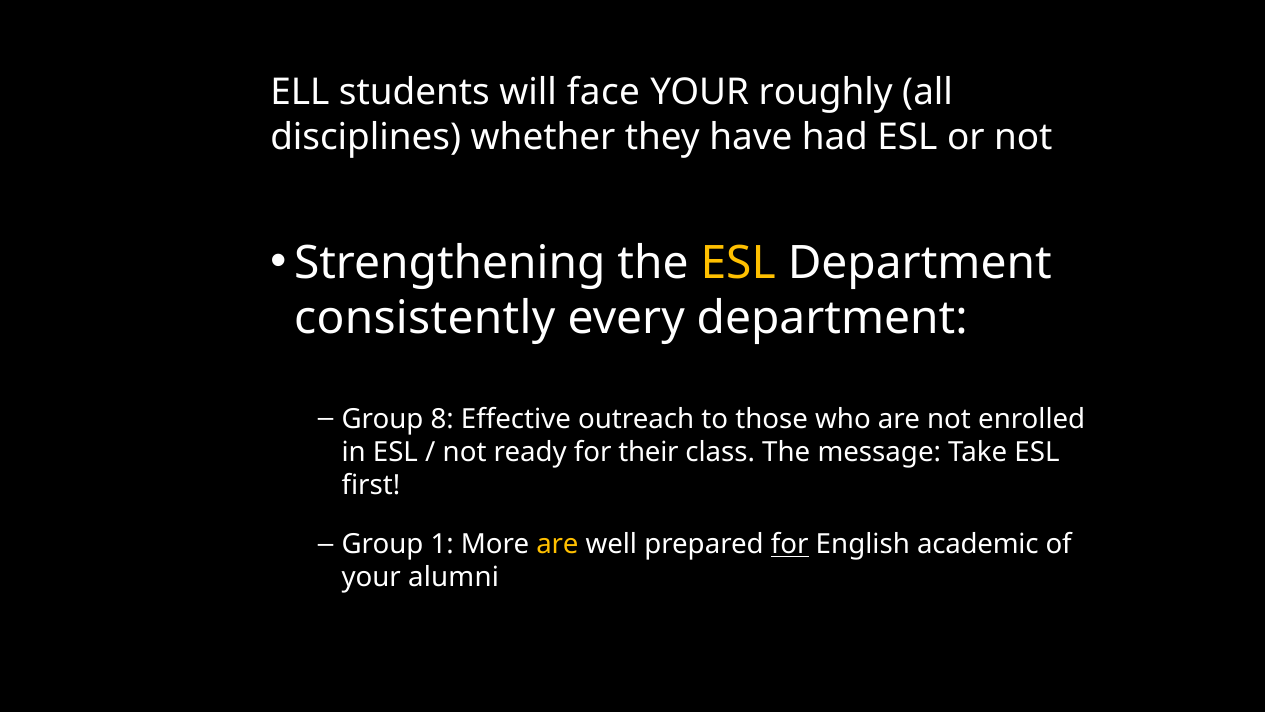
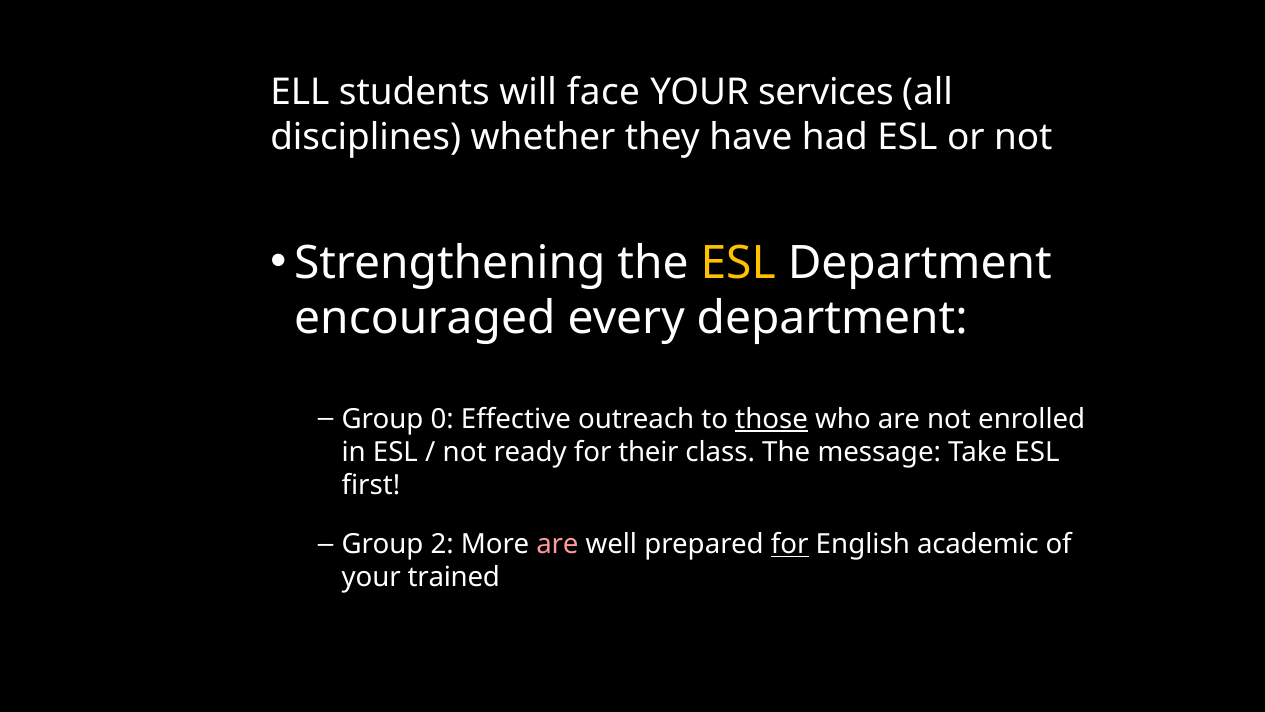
roughly: roughly -> services (826, 93)
consistently: consistently -> encouraged (425, 318)
8: 8 -> 0 (442, 419)
those underline: none -> present (772, 419)
1: 1 -> 2 (442, 544)
are colour: yellow -> pink (557, 544)
alumni: alumni -> trained (454, 577)
